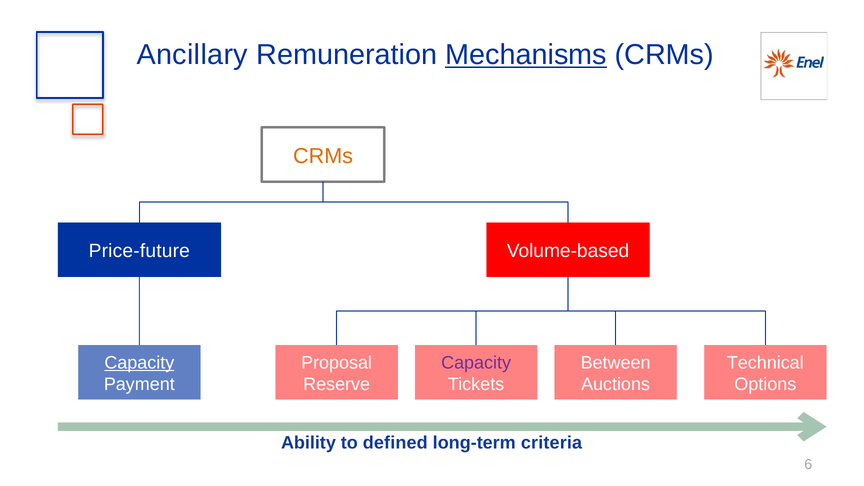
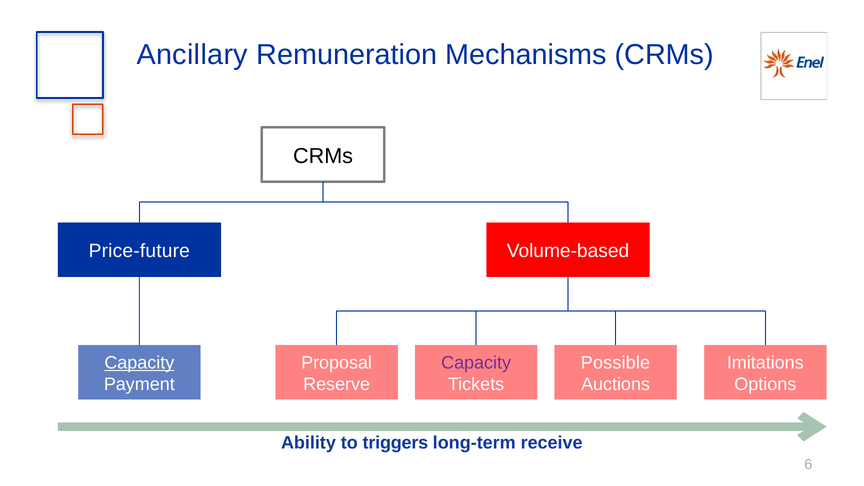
Mechanisms underline: present -> none (526, 55)
CRMs colour: orange -> black (323, 156)
Between: Between -> Possible (615, 363)
Technical: Technical -> Imitations (765, 363)
defined: defined -> triggers (395, 443)
criteria: criteria -> receive (552, 443)
